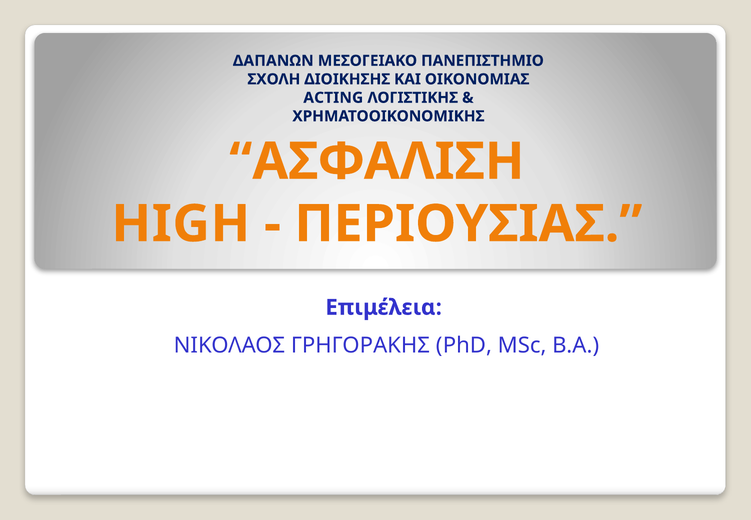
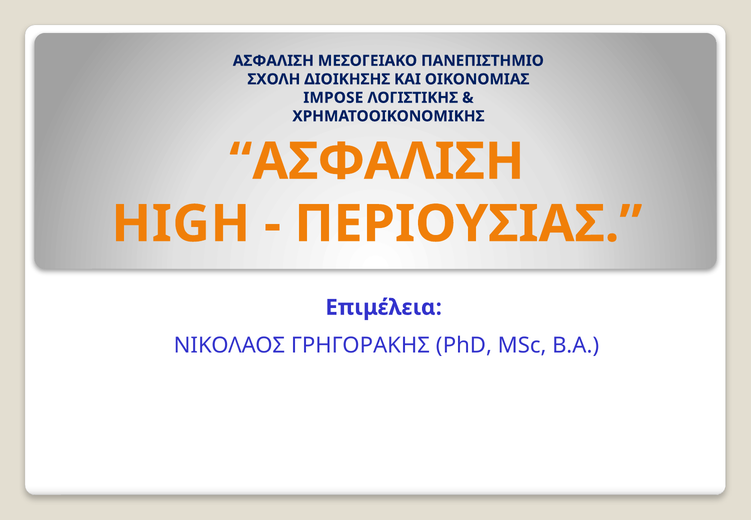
ΔΑΠΑΝΩΝ: ΔΑΠΑΝΩΝ -> ΑΣΦΑΛΙΣΗ (273, 61)
ACTING: ACTING -> IMPOSE (333, 98)
